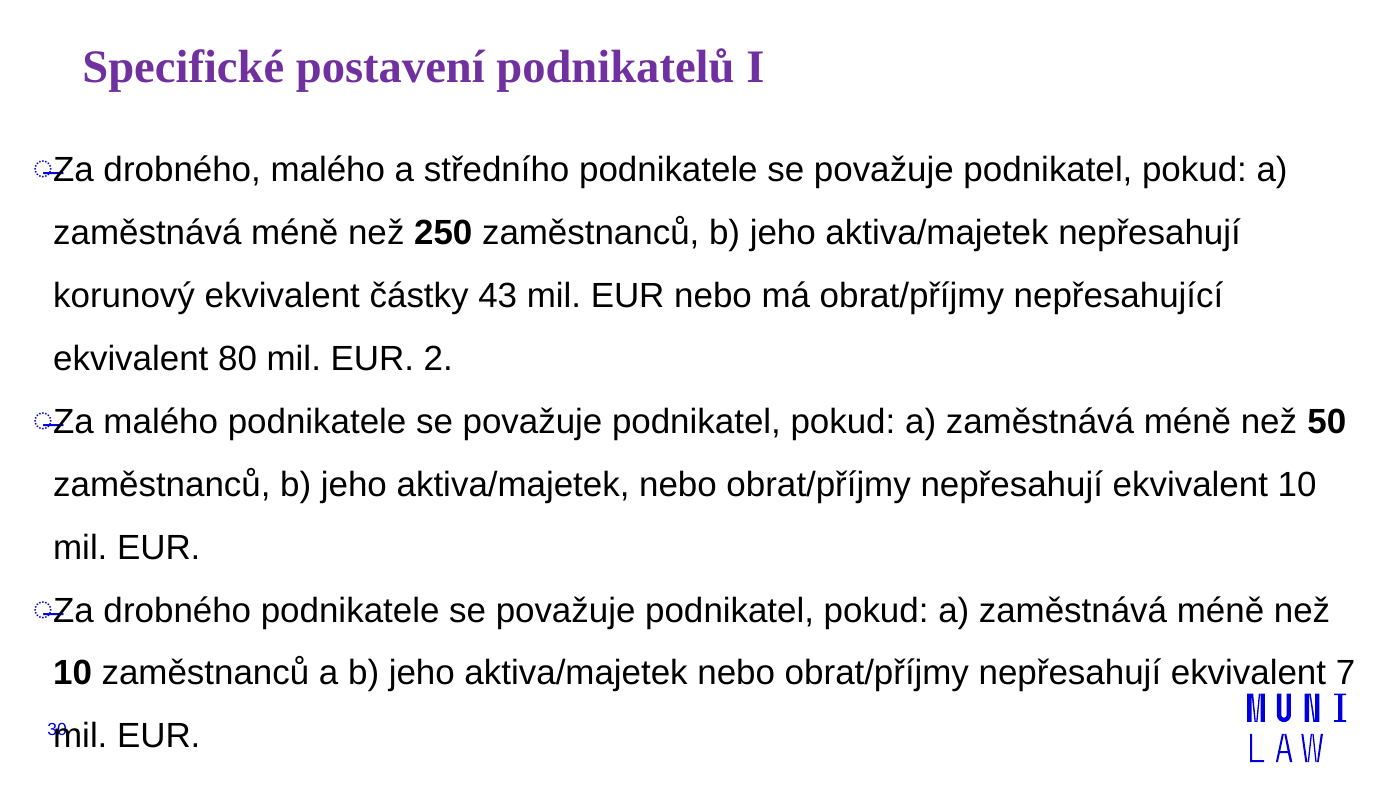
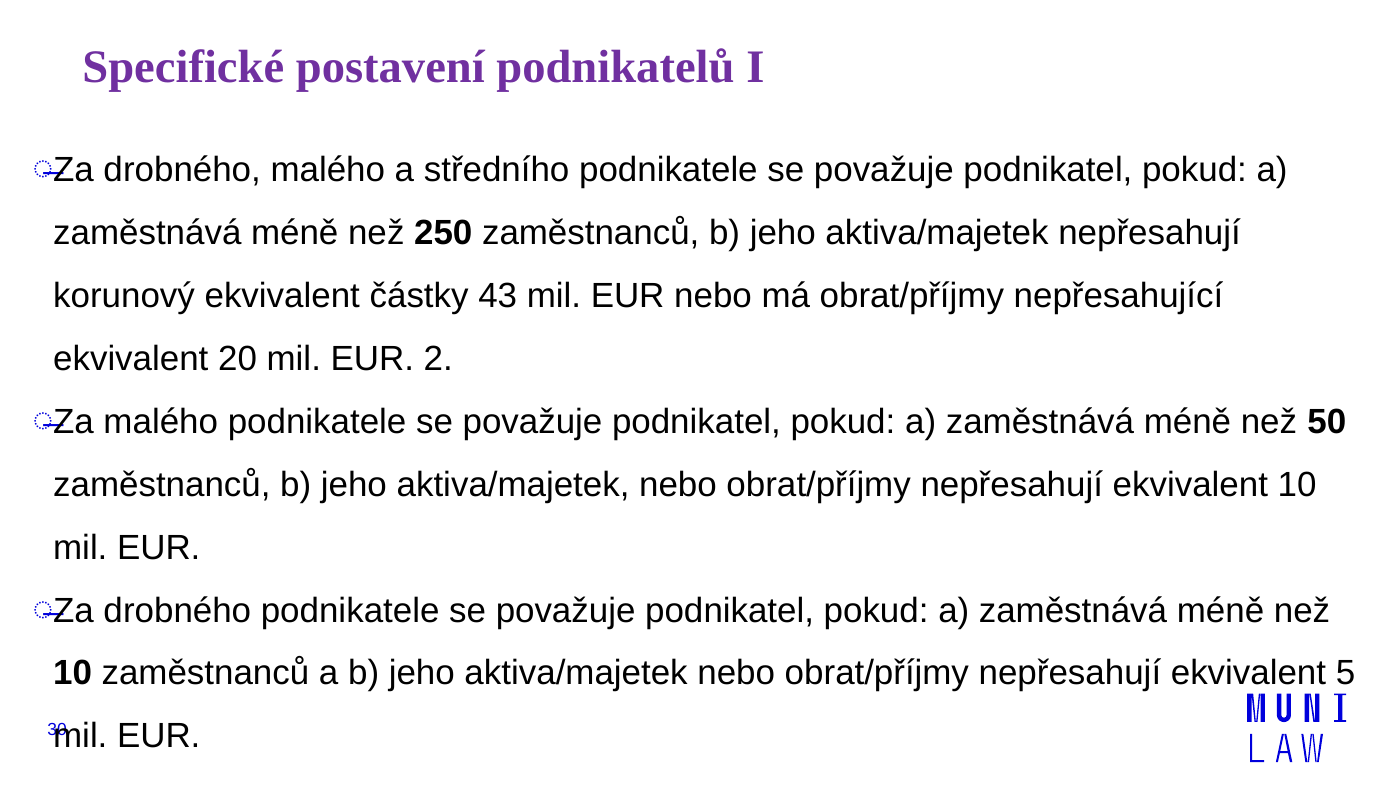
80: 80 -> 20 (237, 359)
7: 7 -> 5 (1346, 673)
